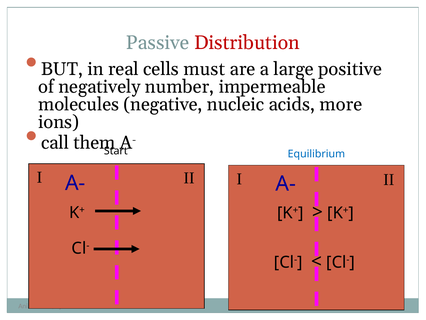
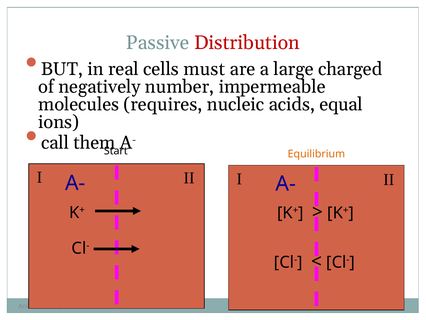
positive: positive -> charged (350, 69)
negative: negative -> requires (163, 104)
more: more -> equal (341, 104)
Equilibrium colour: blue -> orange (316, 154)
